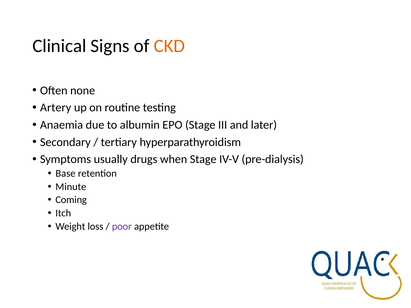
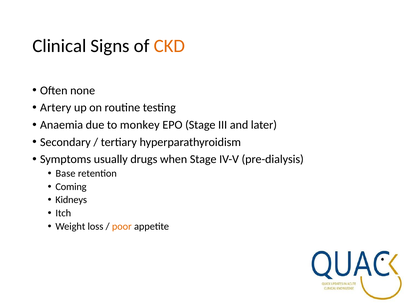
albumin: albumin -> monkey (140, 125)
Minute: Minute -> Coming (71, 187)
Coming: Coming -> Kidneys (71, 200)
poor colour: purple -> orange (122, 227)
